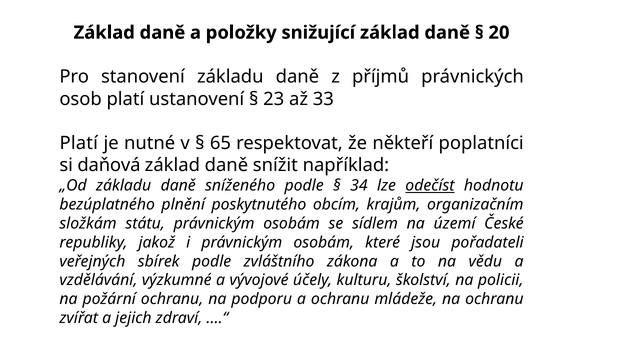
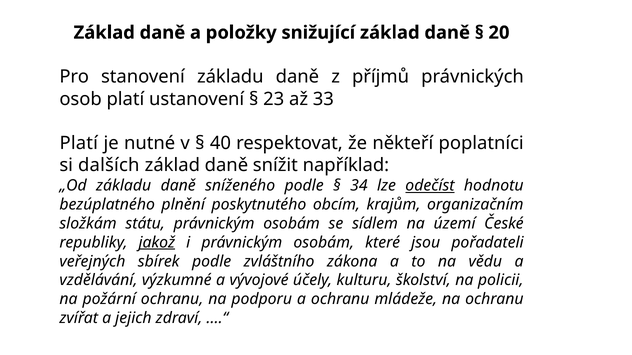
65: 65 -> 40 (220, 143)
daňová: daňová -> dalších (109, 166)
jakož underline: none -> present (157, 243)
